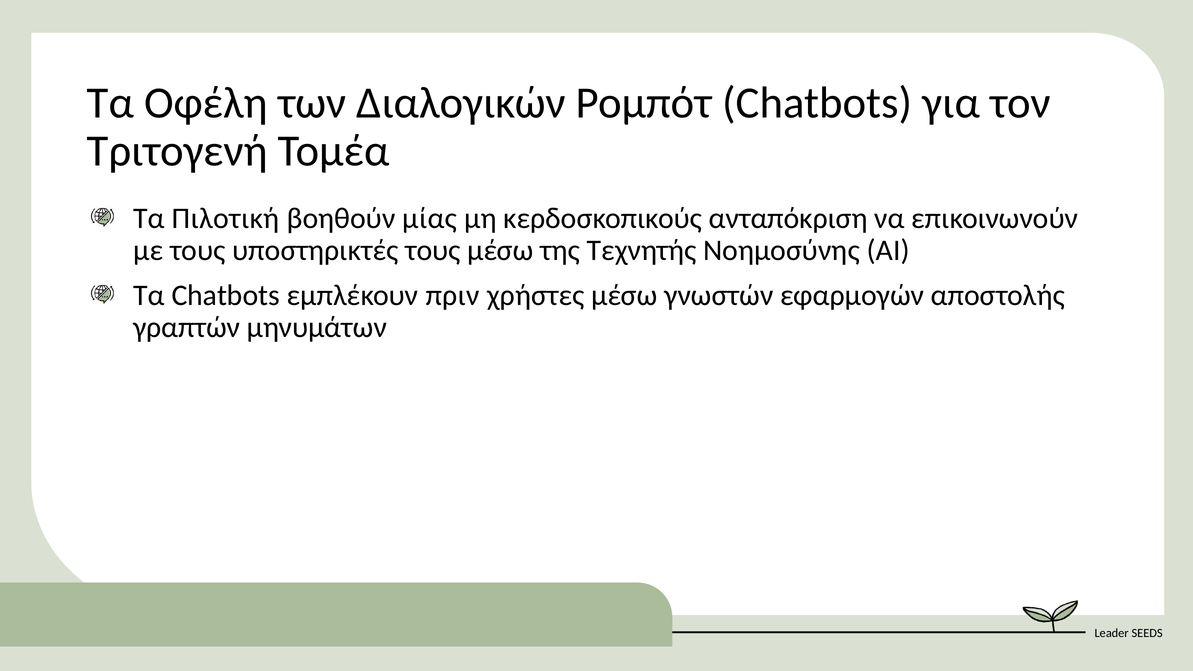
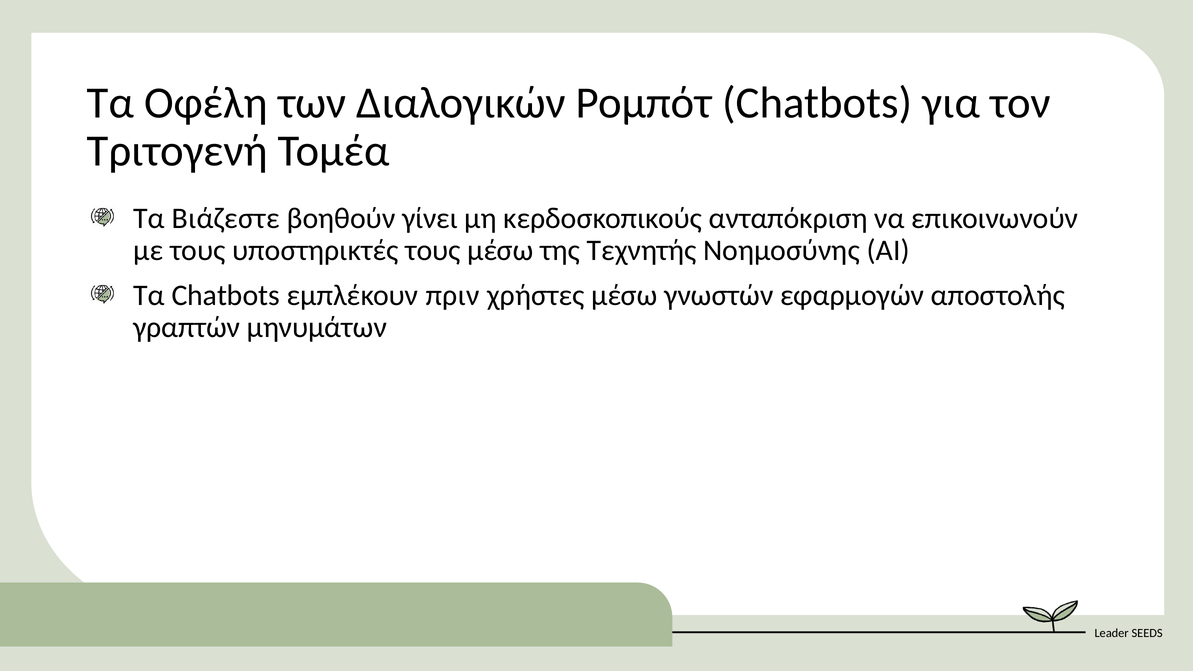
Πιλοτική: Πιλοτική -> Βιάζεστε (226, 218)
μίας: μίας -> γίνει (430, 218)
